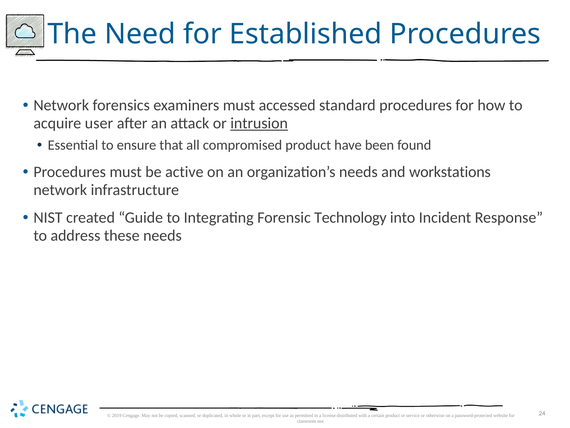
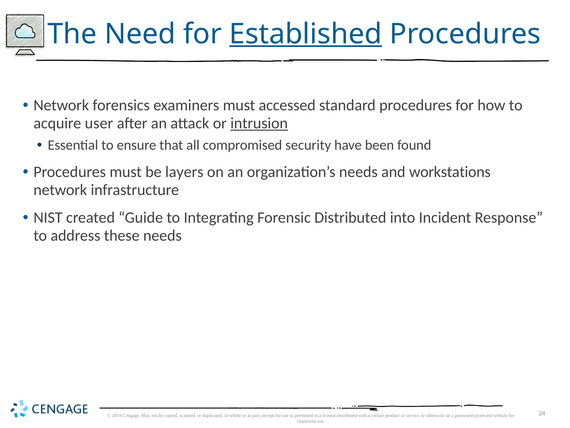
Established underline: none -> present (306, 34)
compromised product: product -> security (308, 145)
active: active -> layers (184, 172)
Forensic Technology: Technology -> Distributed (350, 217)
